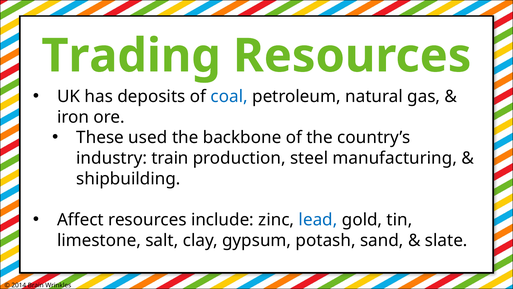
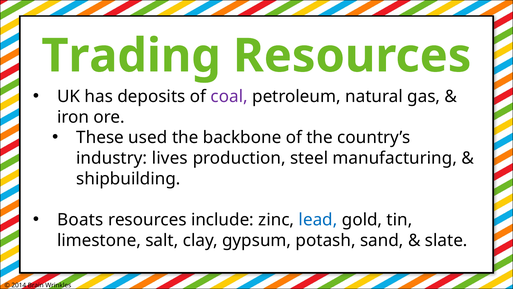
coal colour: blue -> purple (229, 96)
train: train -> lives (170, 158)
Affect: Affect -> Boats (80, 219)
